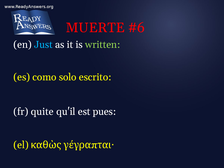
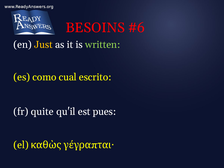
MUERTE: MUERTE -> BESOINS (95, 28)
Just colour: light blue -> yellow (43, 45)
solo: solo -> cual (68, 77)
